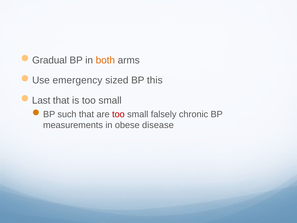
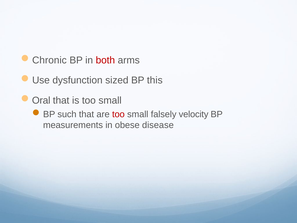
Gradual: Gradual -> Chronic (49, 60)
both colour: orange -> red (105, 60)
emergency: emergency -> dysfunction (78, 80)
Last: Last -> Oral (41, 100)
chronic: chronic -> velocity (194, 114)
